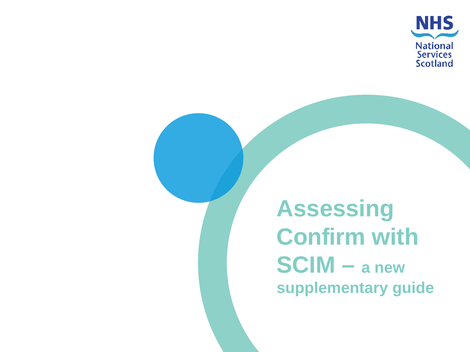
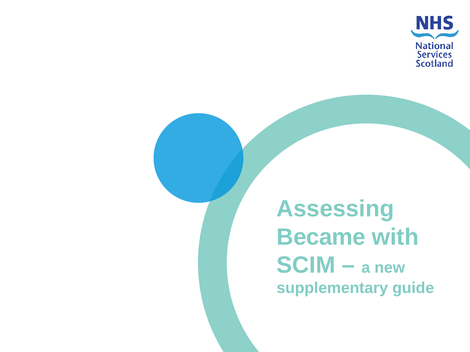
Confirm: Confirm -> Became (321, 237)
